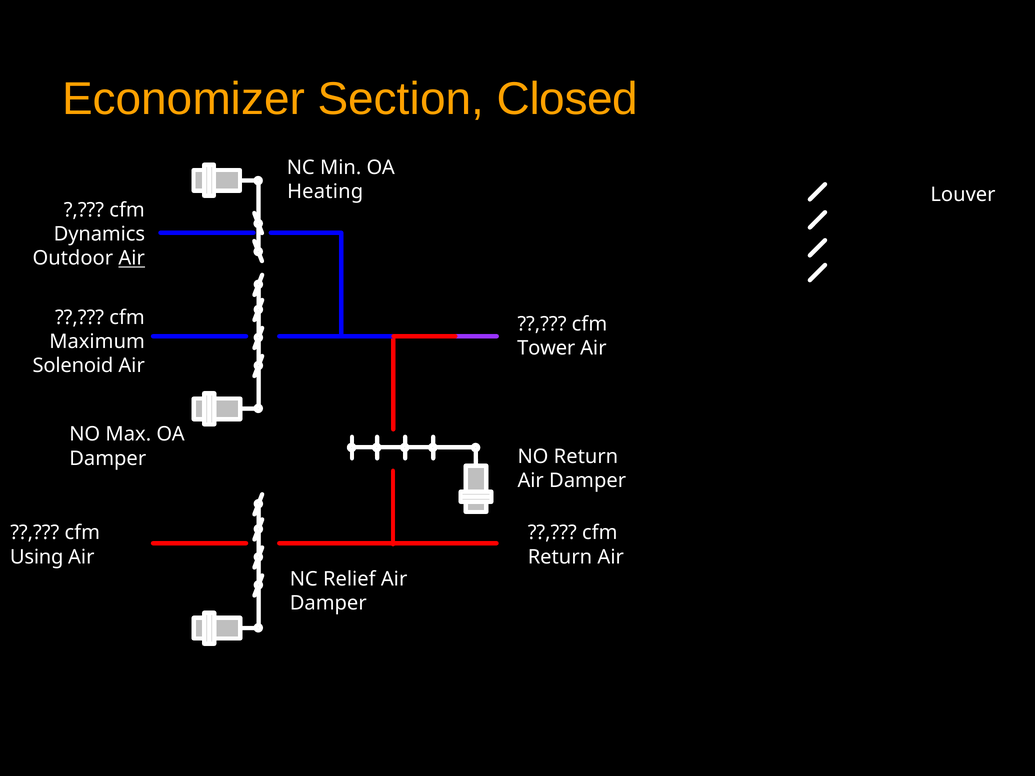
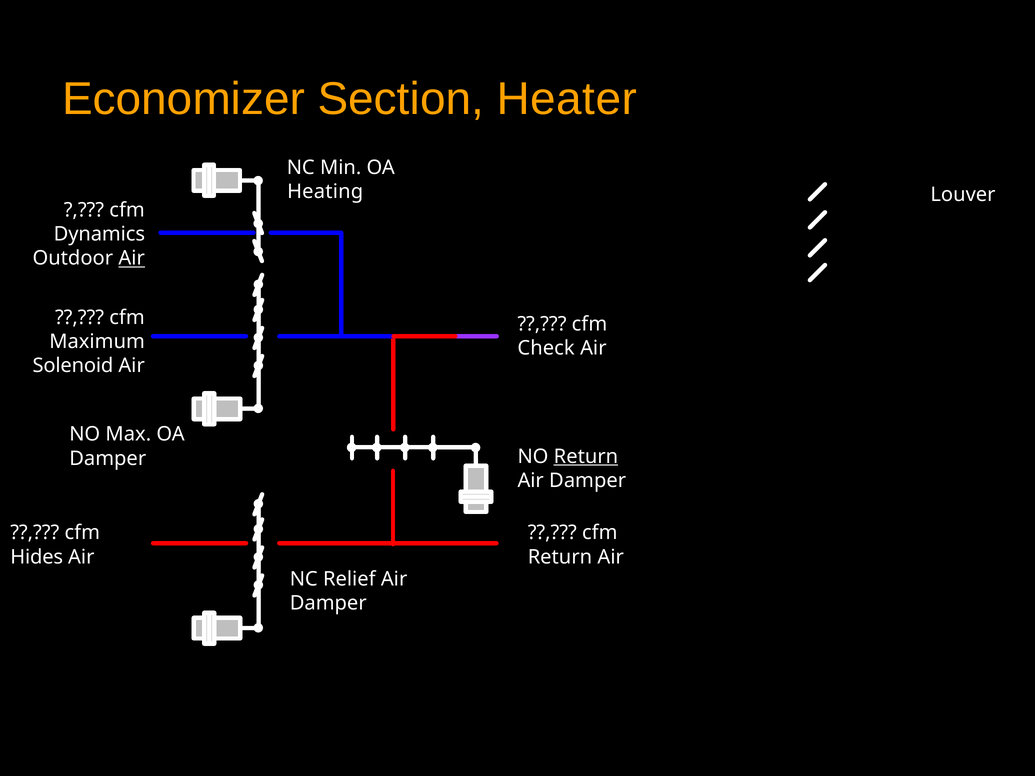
Closed: Closed -> Heater (567, 99)
Tower: Tower -> Check (546, 348)
Return underline: none -> present (586, 457)
Using: Using -> Hides (37, 557)
